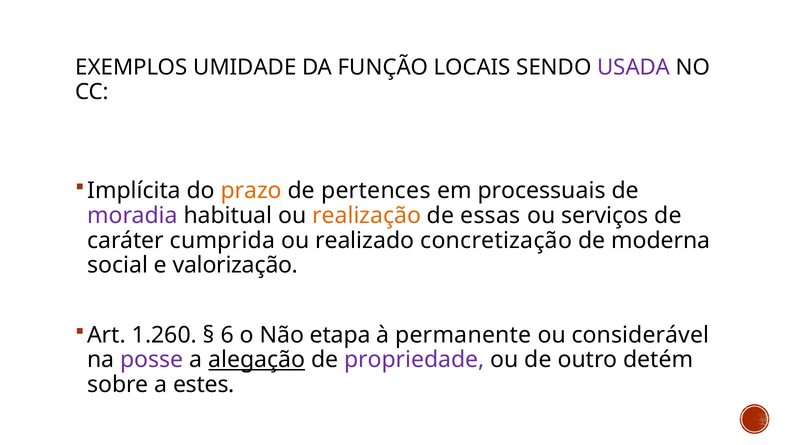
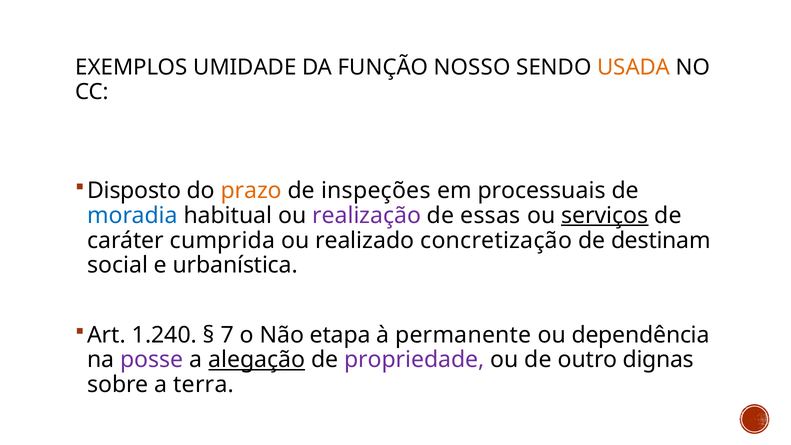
LOCAIS: LOCAIS -> NOSSO (472, 68)
USADA colour: purple -> orange (634, 68)
Implícita: Implícita -> Disposto (134, 191)
pertences: pertences -> inspeções (376, 191)
moradia colour: purple -> blue (132, 215)
realização colour: orange -> purple (367, 215)
serviços underline: none -> present (605, 215)
moderna: moderna -> destinam (661, 240)
valorização: valorização -> urbanística (235, 265)
1.260: 1.260 -> 1.240 (164, 335)
6: 6 -> 7 (227, 335)
considerável: considerável -> dependência (641, 335)
detém: detém -> dignas (658, 360)
estes: estes -> terra (204, 385)
